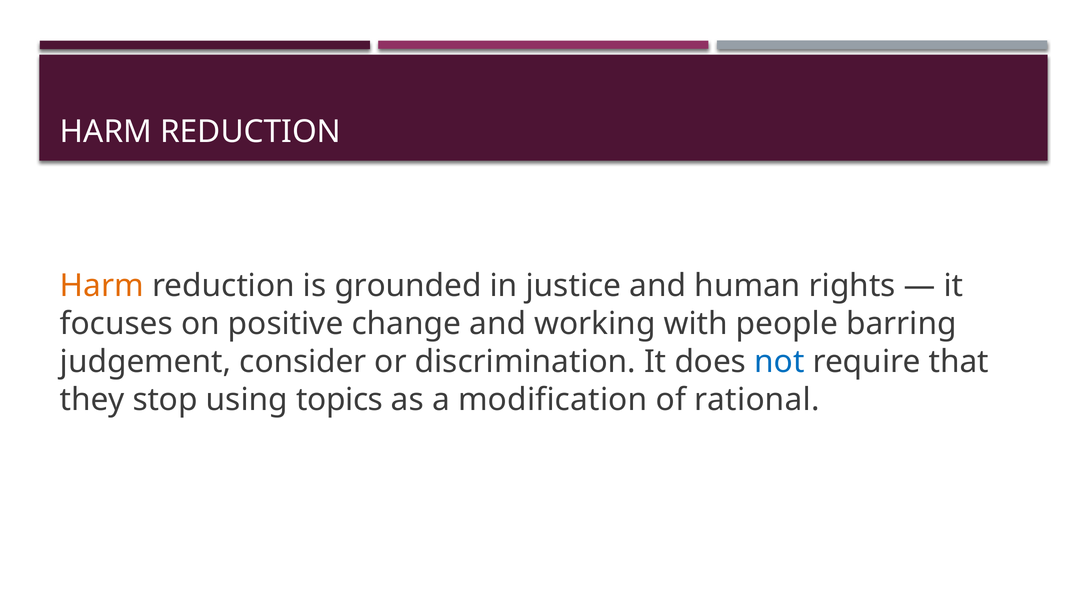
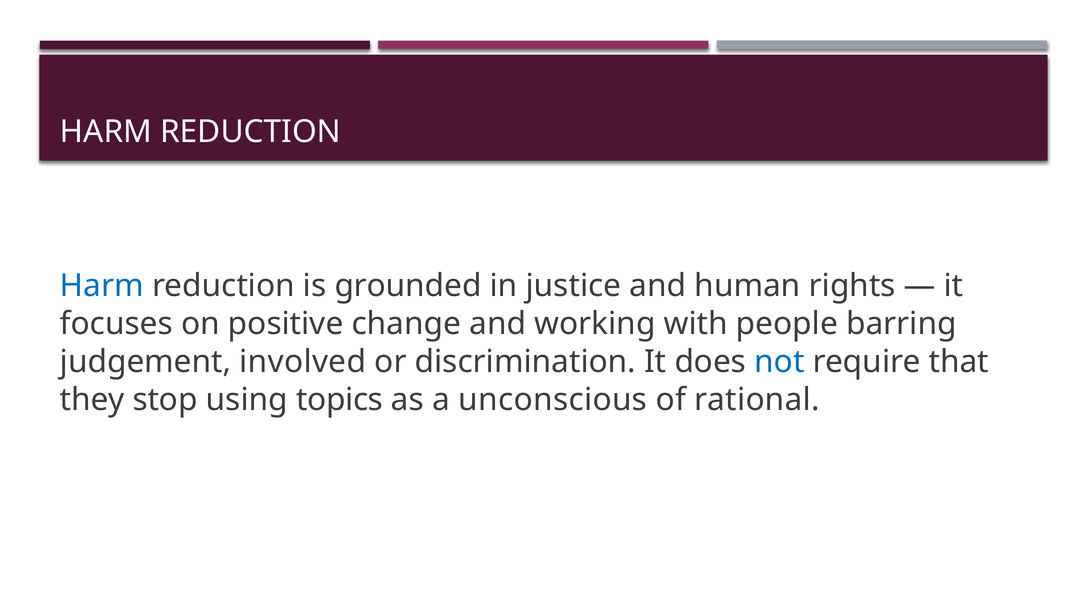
Harm colour: orange -> blue (102, 286)
consider: consider -> involved (303, 362)
modification: modification -> unconscious (553, 400)
